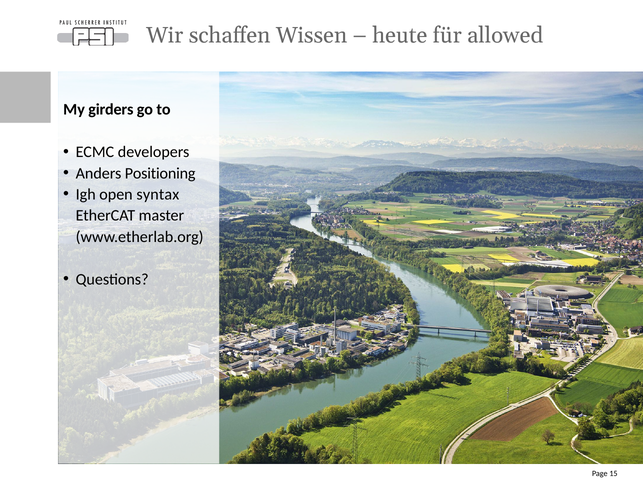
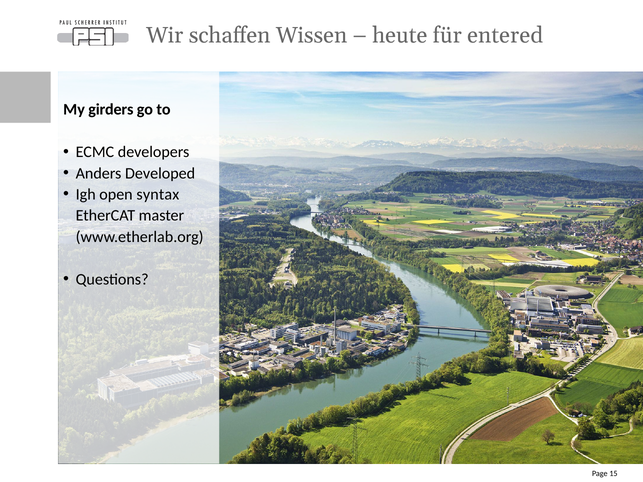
allowed: allowed -> entered (505, 35)
Positioning: Positioning -> Developed (160, 173)
